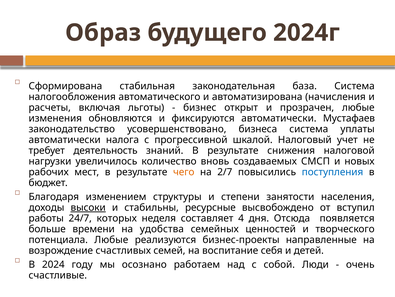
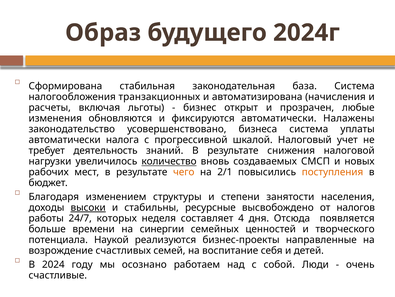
автоматического: автоматического -> транзакционных (159, 97)
Мустафаев: Мустафаев -> Налажены (349, 118)
количество underline: none -> present (169, 161)
2/7: 2/7 -> 2/1 (225, 172)
поступления colour: blue -> orange (332, 172)
вступил: вступил -> налогов (356, 207)
удобства: удобства -> синергии (162, 229)
потенциала Любые: Любые -> Наукой (111, 239)
